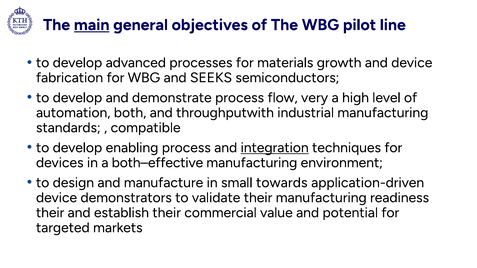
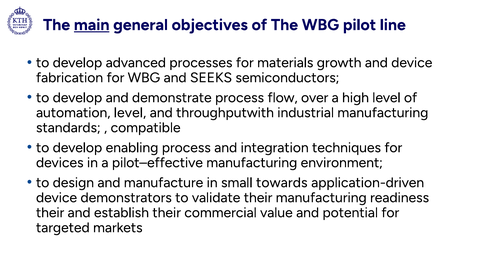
very: very -> over (315, 98)
automation both: both -> level (130, 113)
integration underline: present -> none (275, 148)
both–effective: both–effective -> pilot–effective (157, 163)
